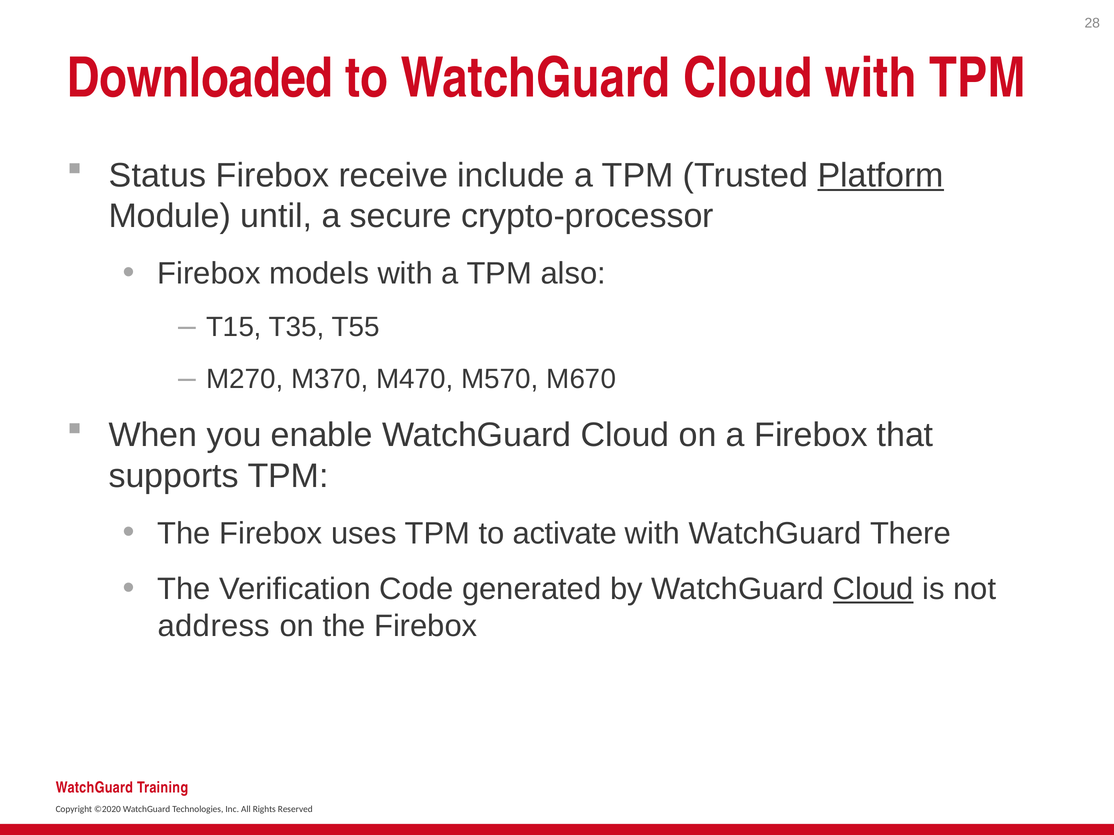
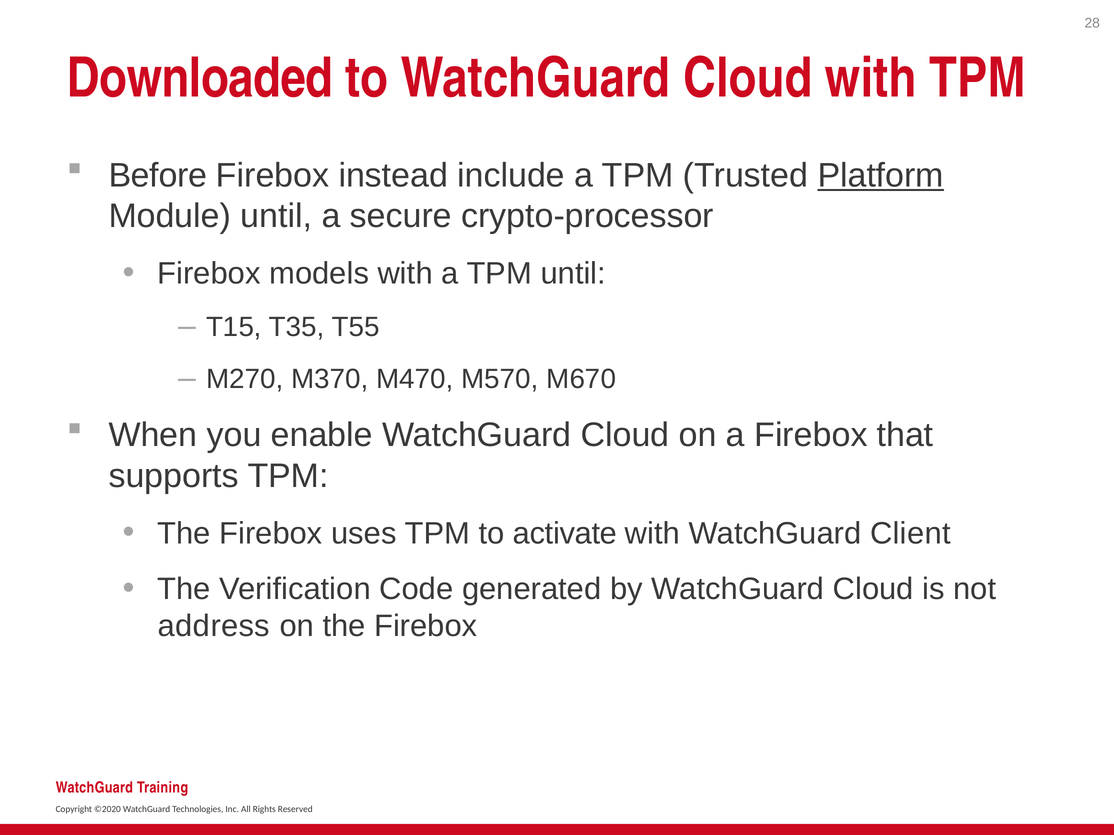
Status: Status -> Before (158, 175)
receive: receive -> instead (393, 175)
TPM also: also -> until (573, 274)
There: There -> Client (910, 534)
Cloud underline: present -> none (873, 589)
